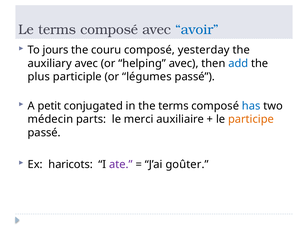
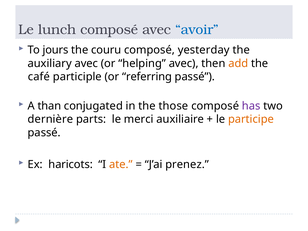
Le terms: terms -> lunch (57, 30)
add colour: blue -> orange (238, 63)
plus: plus -> café (39, 77)
légumes: légumes -> referring (147, 77)
petit: petit -> than (49, 106)
the terms: terms -> those (173, 106)
has colour: blue -> purple (251, 106)
médecin: médecin -> dernière (50, 119)
ate colour: purple -> orange (121, 164)
goûter: goûter -> prenez (187, 164)
